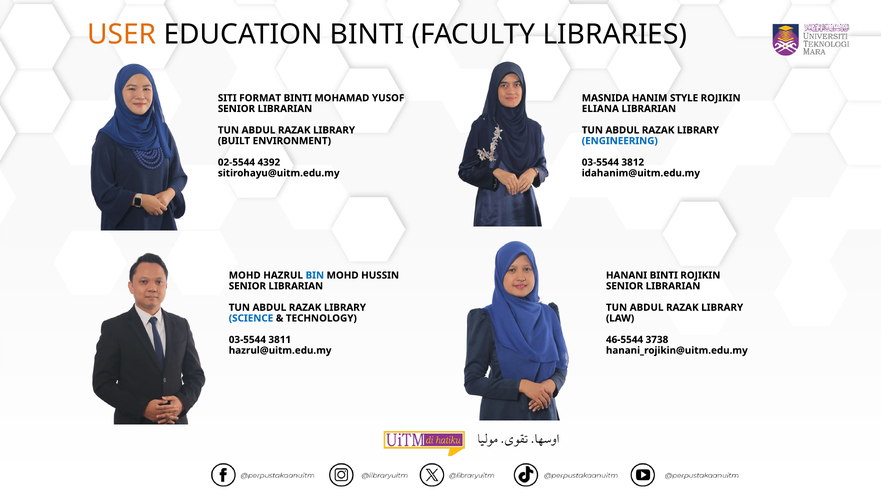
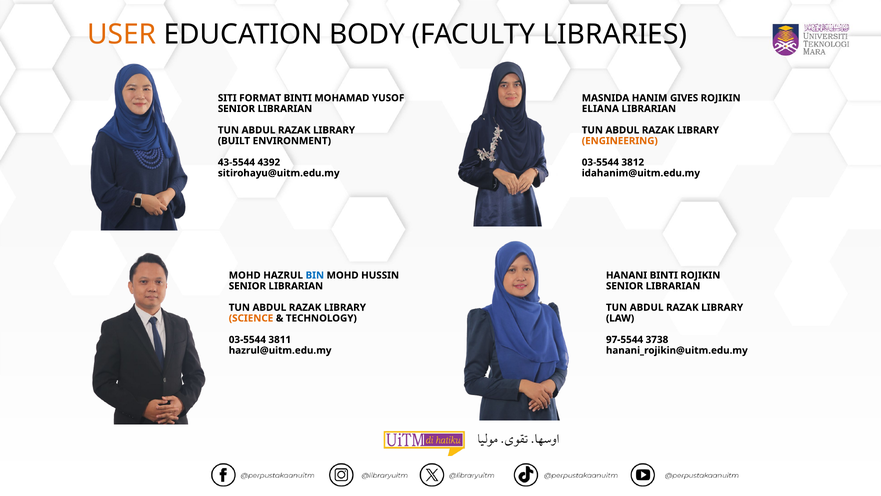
EDUCATION BINTI: BINTI -> BODY (367, 35)
STYLE: STYLE -> GIVES (684, 98)
ENGINEERING colour: blue -> orange (620, 141)
02-5544: 02-5544 -> 43-5544 (236, 162)
SCIENCE colour: blue -> orange (251, 318)
46-5544: 46-5544 -> 97-5544 (625, 339)
